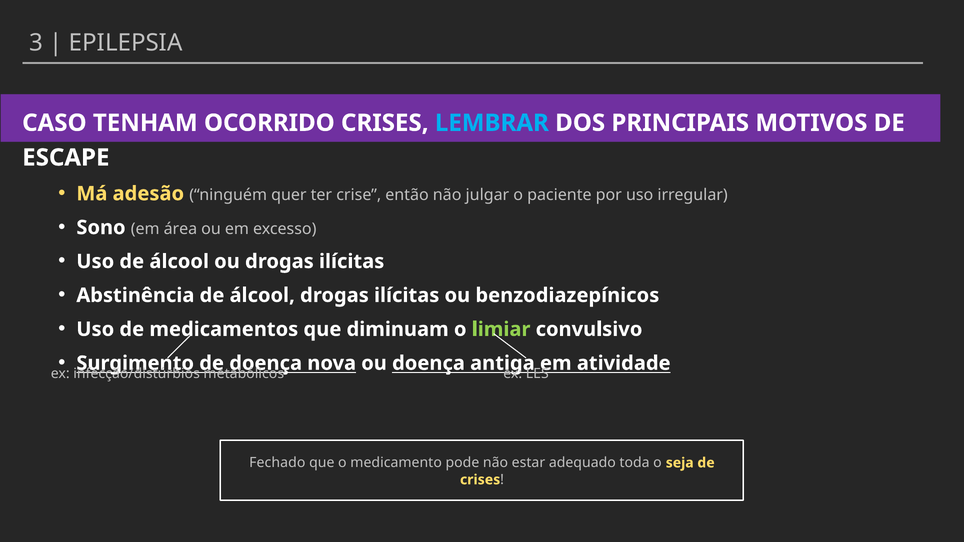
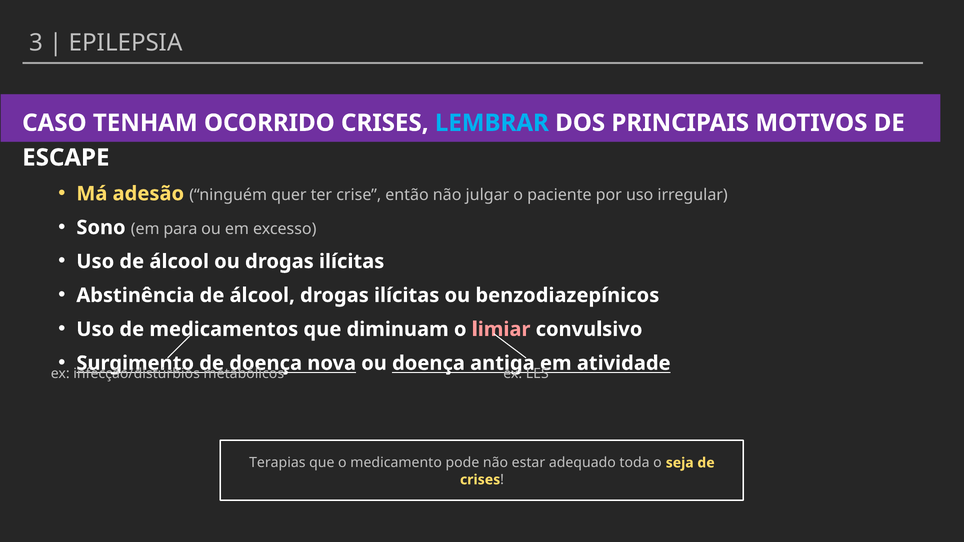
área: área -> para (180, 229)
limiar colour: light green -> pink (501, 329)
Fechado: Fechado -> Terapias (277, 463)
